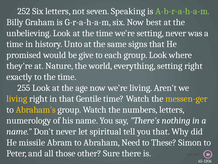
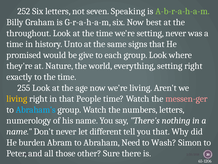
unbelieving: unbelieving -> throughout (29, 33)
Gentile: Gentile -> People (89, 98)
messen-ger colour: yellow -> pink (186, 98)
Abraham's colour: yellow -> light blue (36, 109)
spiritual: spiritual -> different (106, 131)
missile: missile -> burden (32, 142)
These: These -> Wash (164, 142)
